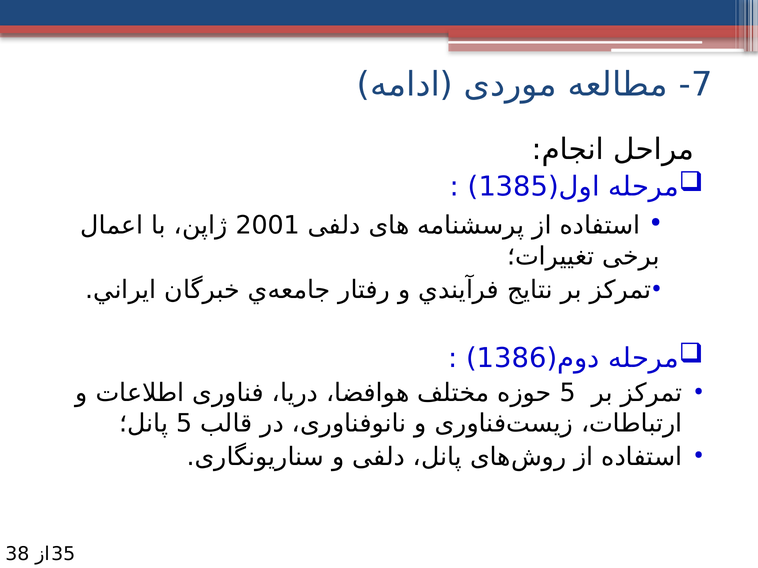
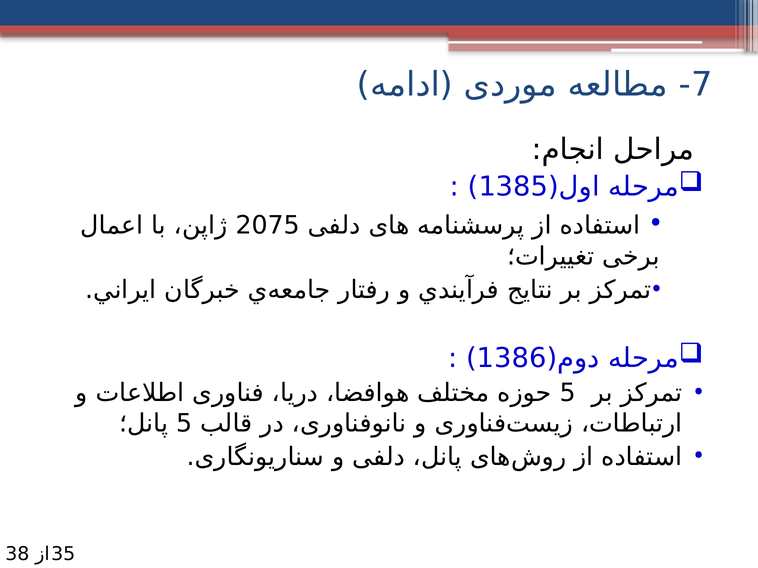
2001: 2001 -> 2075 (268, 226)
